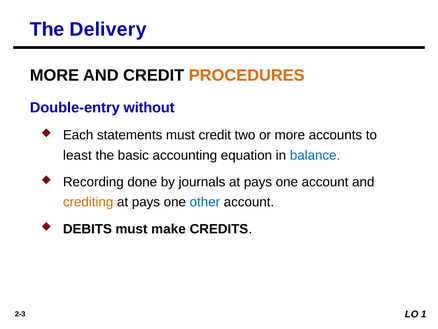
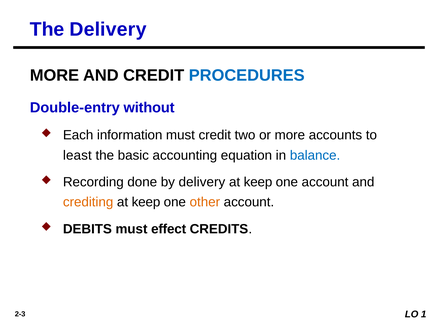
PROCEDURES colour: orange -> blue (247, 75)
statements: statements -> information (130, 135)
by journals: journals -> delivery (202, 182)
pays: pays -> keep (258, 182)
pays: pays -> keep (146, 202)
other colour: blue -> orange (205, 202)
make: make -> effect (169, 229)
